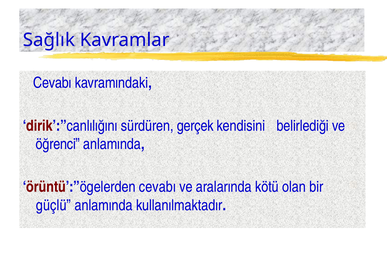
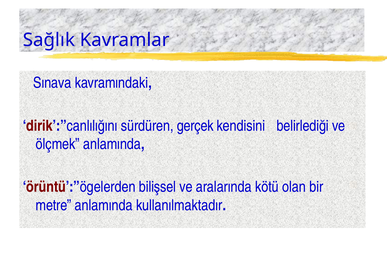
Cevabı: Cevabı -> Sınava (52, 83)
öğrenci: öğrenci -> ölçmek (58, 144)
örüntü’:”ögelerden cevabı: cevabı -> bilişsel (157, 187)
güçlü: güçlü -> metre (54, 205)
